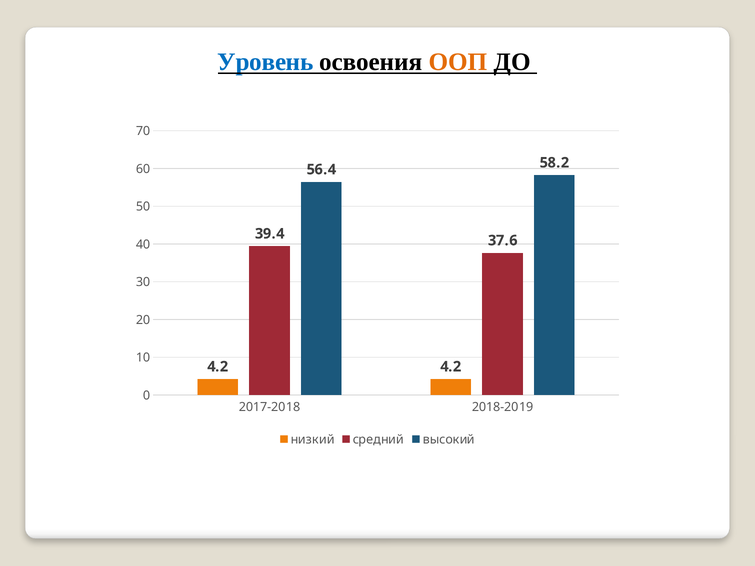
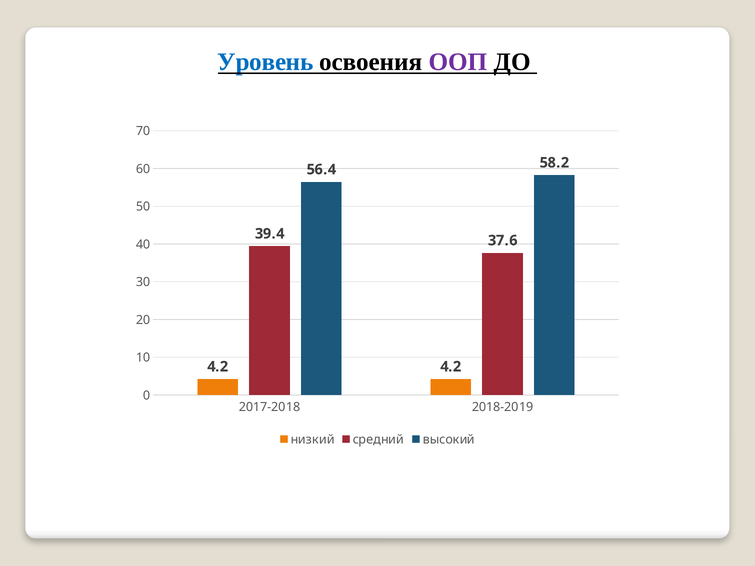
ООП colour: orange -> purple (458, 62)
